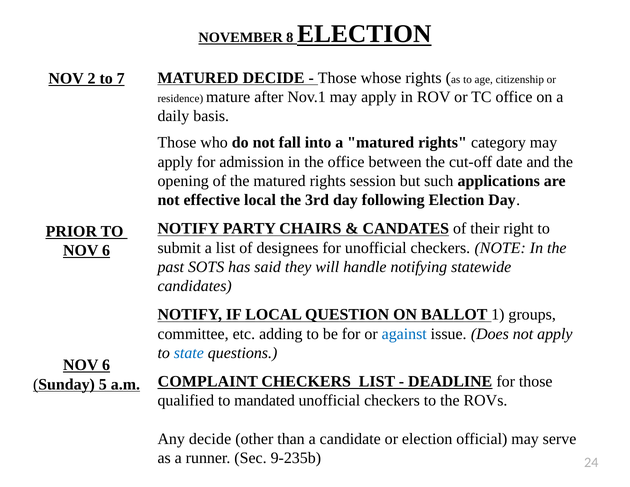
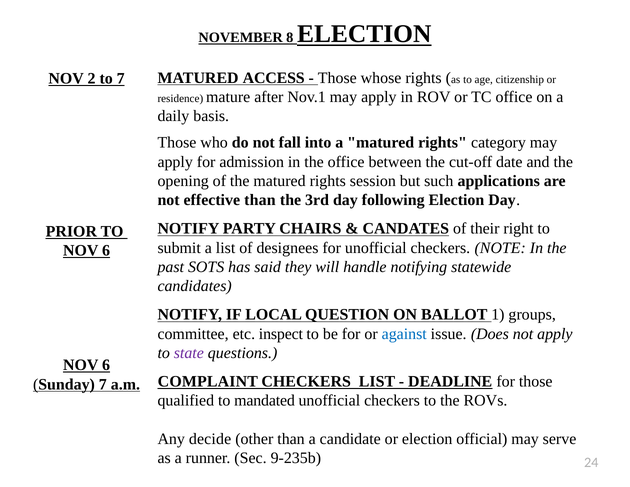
MATURED DECIDE: DECIDE -> ACCESS (274, 78)
effective local: local -> than (260, 200)
adding: adding -> inspect (281, 334)
state colour: blue -> purple (189, 353)
Sunday 5: 5 -> 7 (103, 384)
